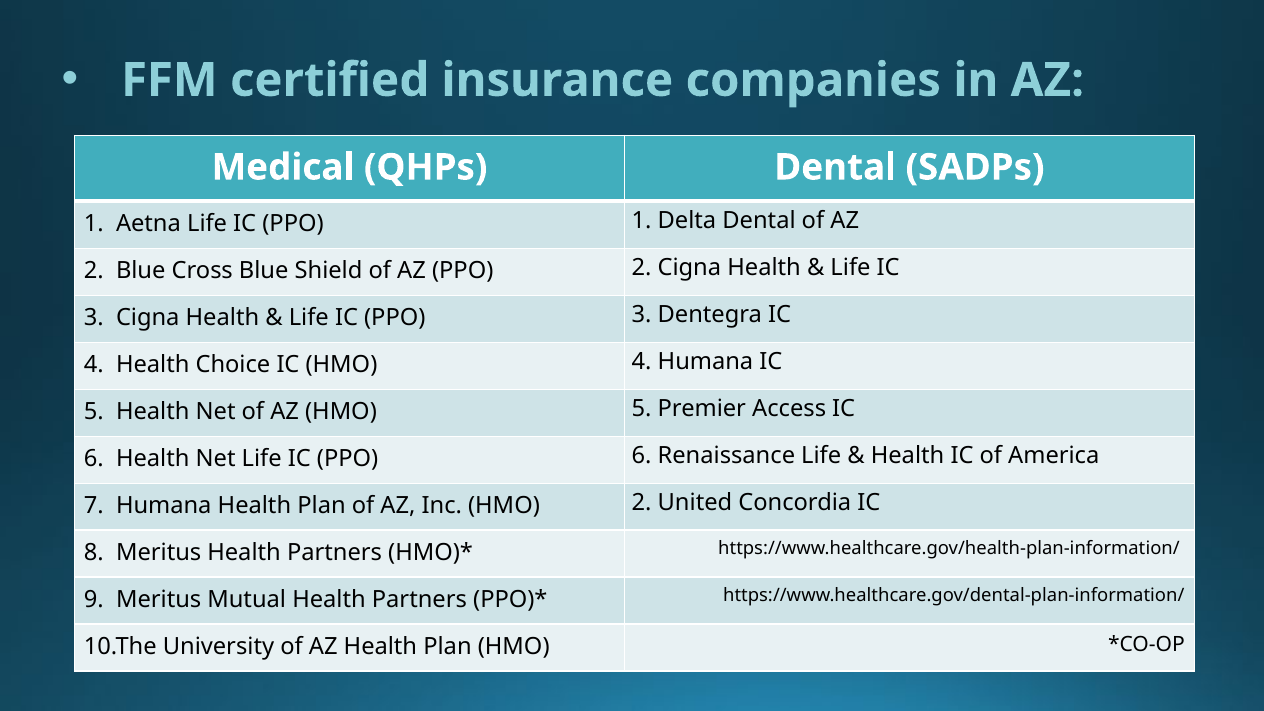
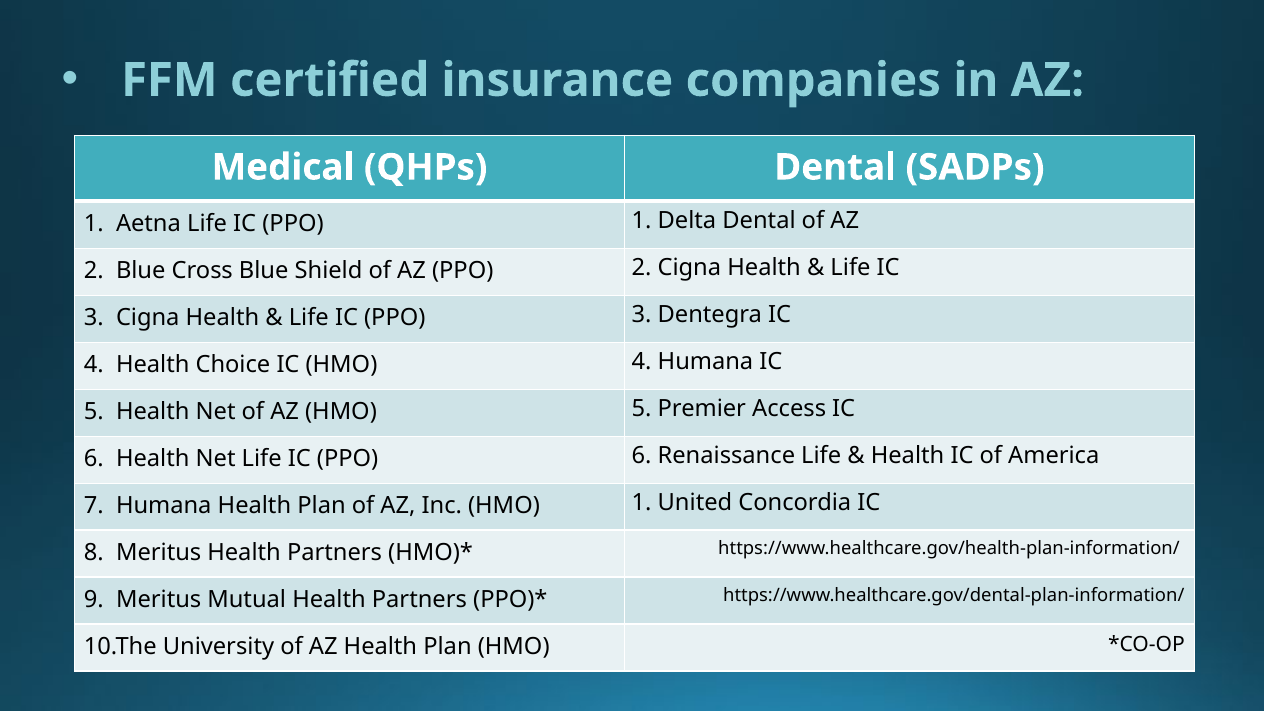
HMO 2: 2 -> 1 (642, 503)
